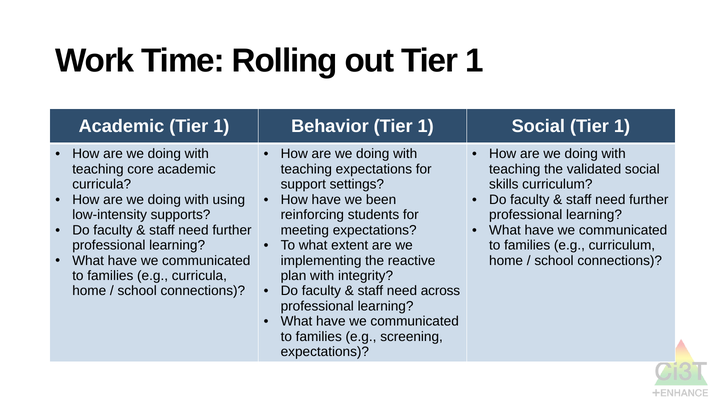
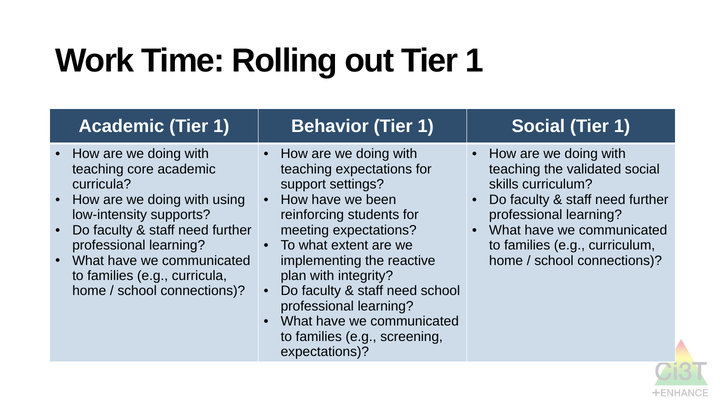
need across: across -> school (440, 291)
